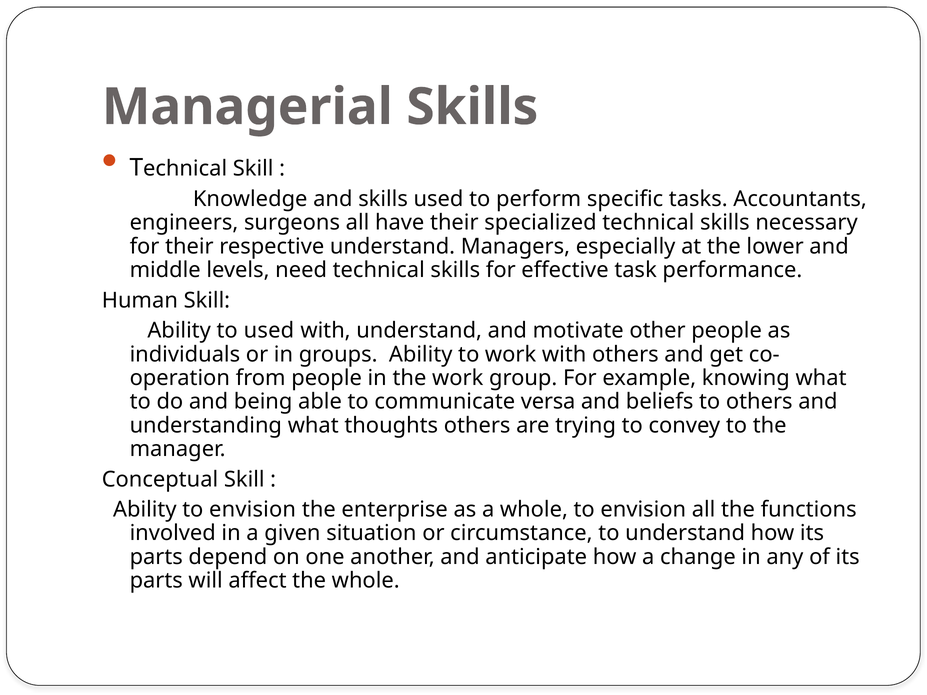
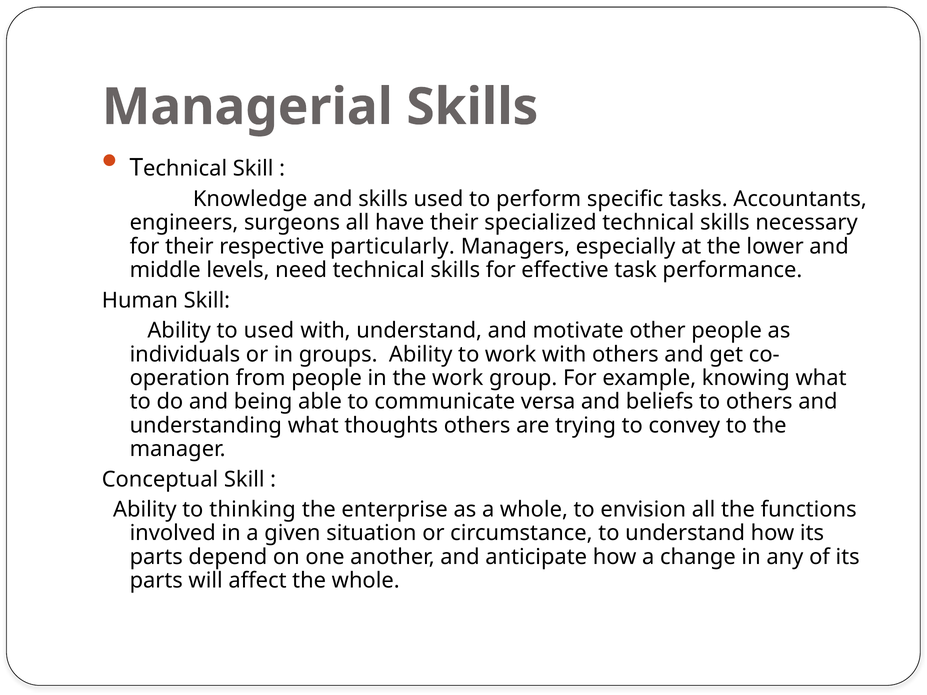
respective understand: understand -> particularly (392, 246)
Ability to envision: envision -> thinking (253, 510)
